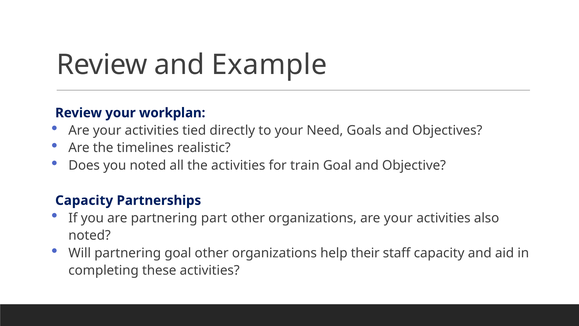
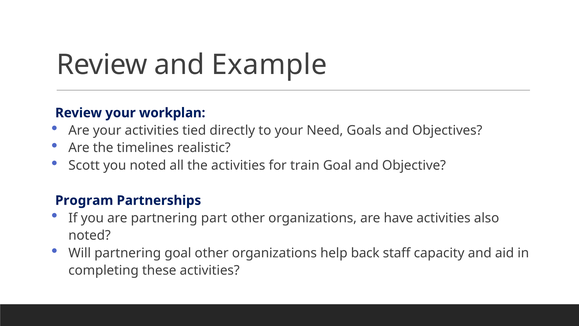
Does: Does -> Scott (84, 165)
Capacity: Capacity -> Program (84, 200)
organizations are your: your -> have (398, 218)
their: their -> back (365, 253)
